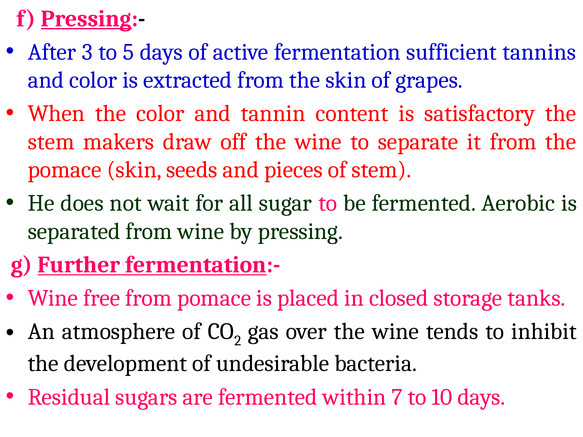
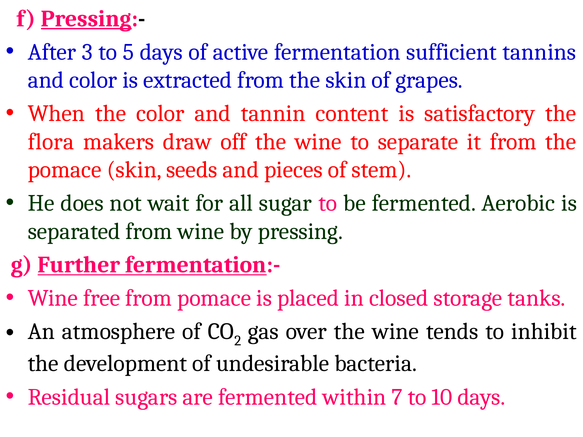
stem: stem -> flora (51, 142)
